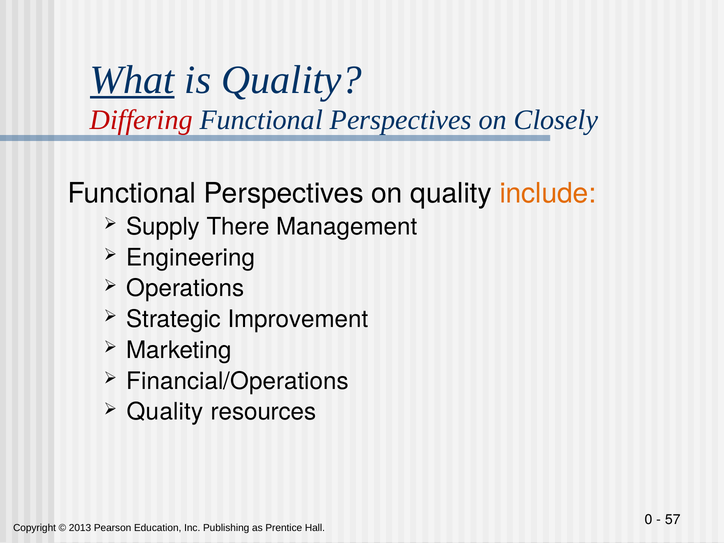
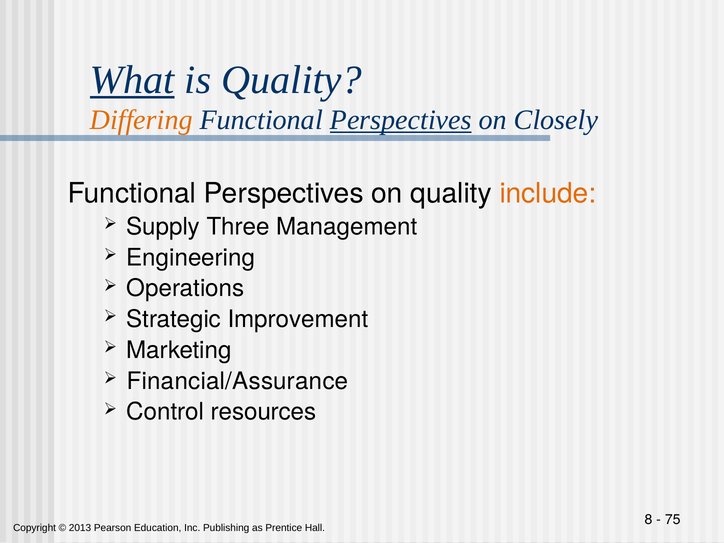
Differing colour: red -> orange (141, 120)
Perspectives underline: none -> present (401, 120)
There: There -> Three (238, 227)
Financial/Operations: Financial/Operations -> Financial/Assurance (237, 381)
Quality: Quality -> Control (165, 412)
0: 0 -> 8 (648, 520)
57: 57 -> 75 (673, 520)
